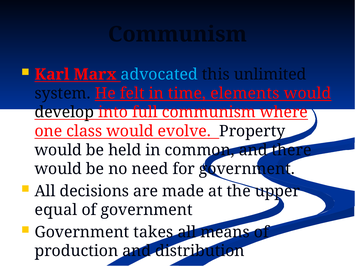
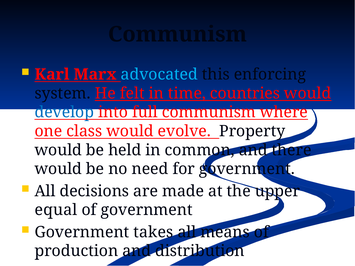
unlimited: unlimited -> enforcing (270, 74)
elements: elements -> countries (245, 93)
develop colour: black -> blue (64, 112)
